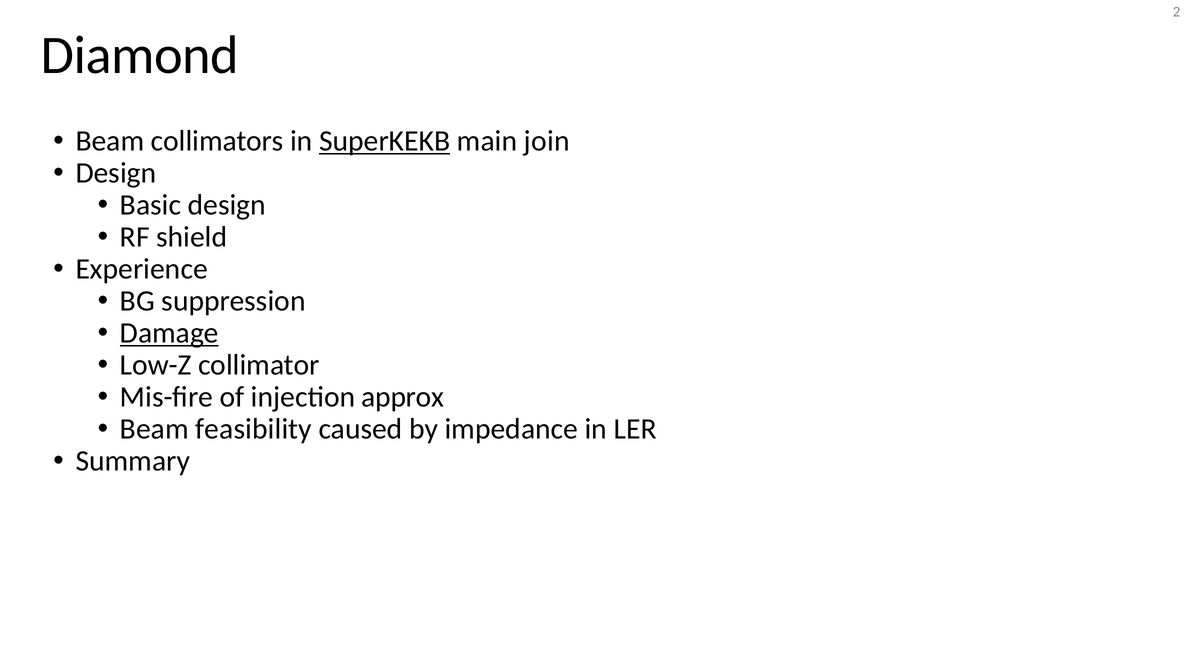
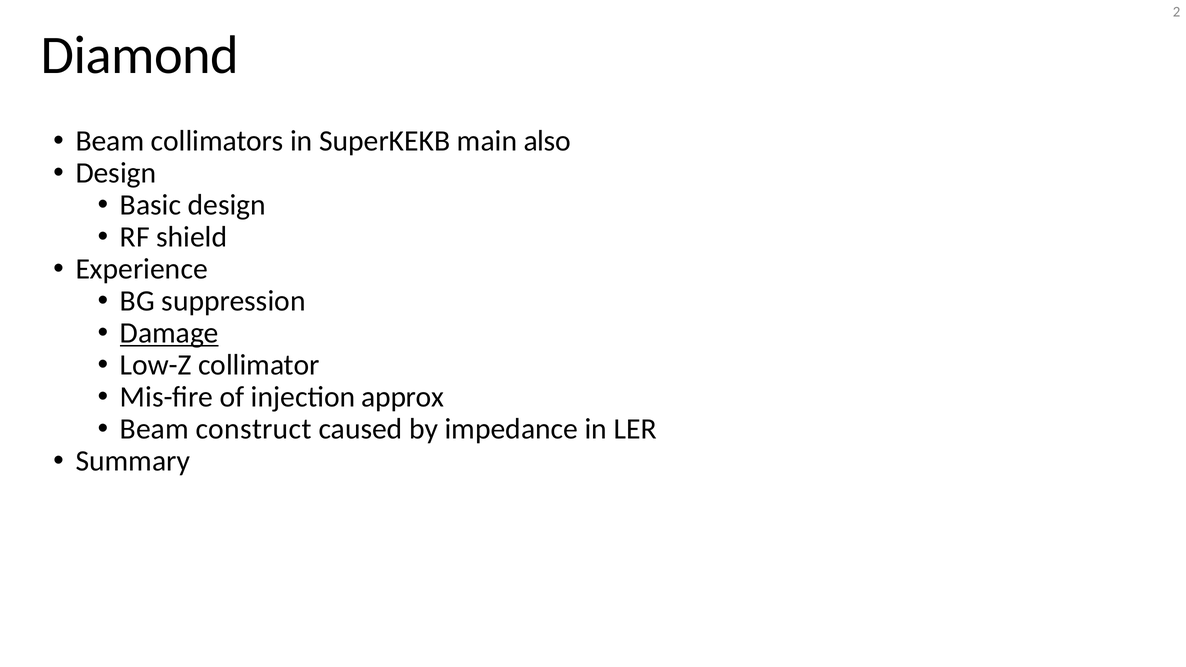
SuperKEKB underline: present -> none (385, 141)
join: join -> also (547, 141)
feasibility: feasibility -> construct (253, 429)
